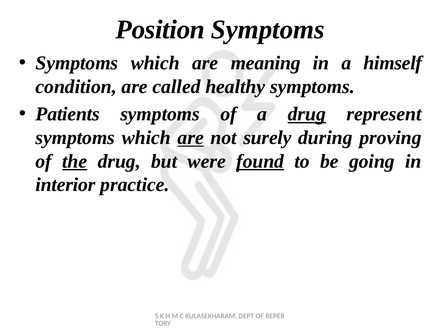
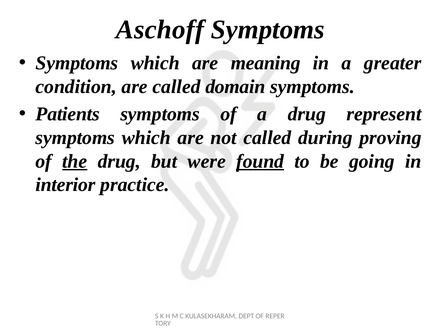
Position: Position -> Aschoff (160, 29)
himself: himself -> greater (393, 63)
healthy: healthy -> domain (235, 87)
drug underline: present -> none (307, 114)
are underline: present -> none (191, 138)
not surely: surely -> called (267, 138)
